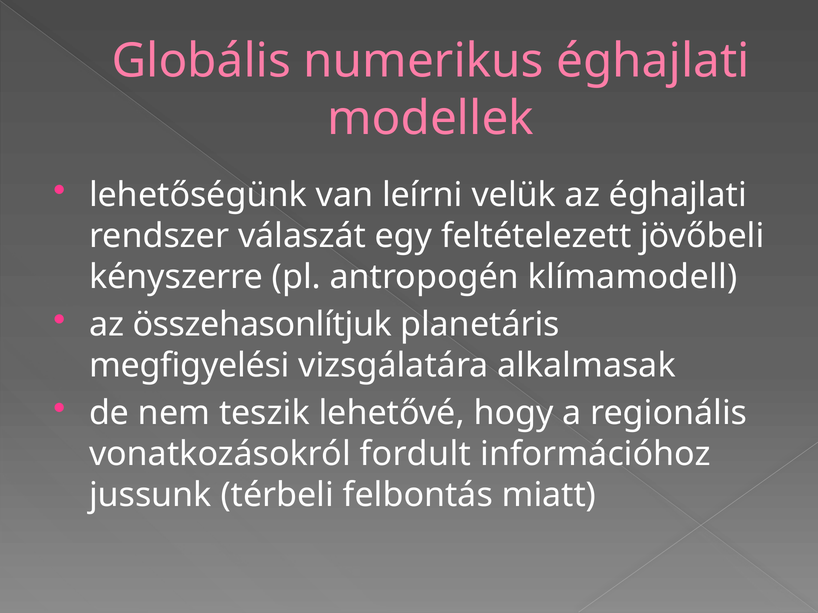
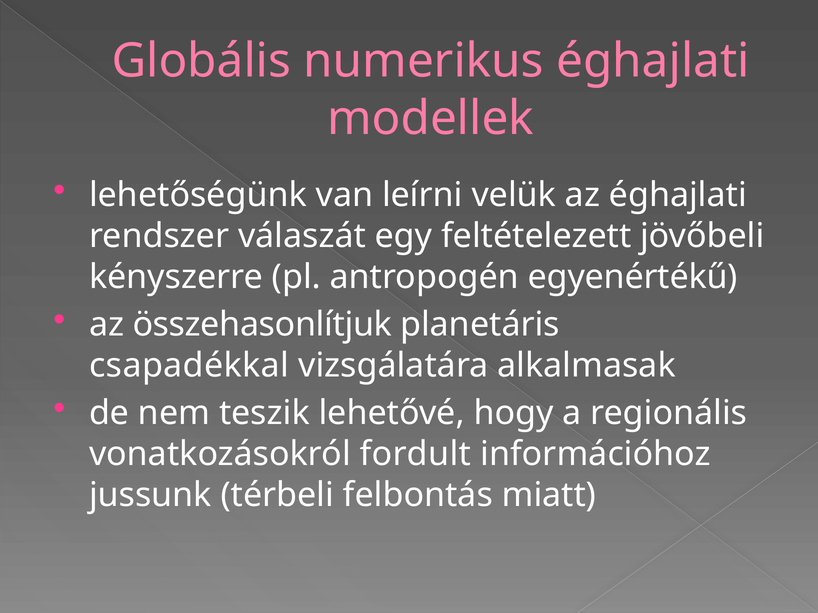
klímamodell: klímamodell -> egyenértékű (633, 277)
megfigyelési: megfigyelési -> csapadékkal (189, 366)
